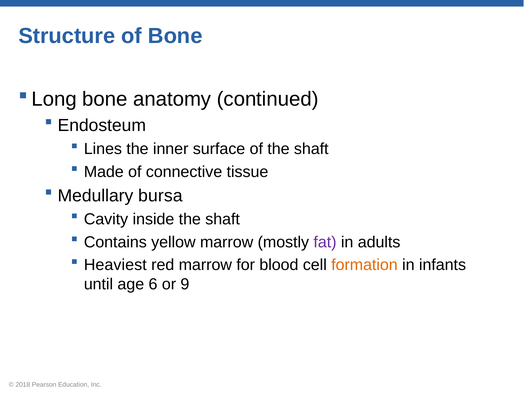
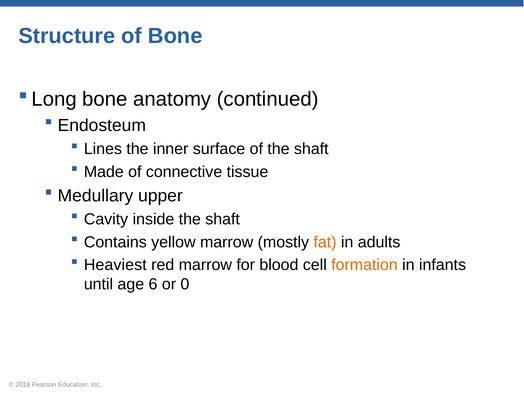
bursa: bursa -> upper (160, 196)
fat colour: purple -> orange (325, 242)
9: 9 -> 0 (185, 284)
